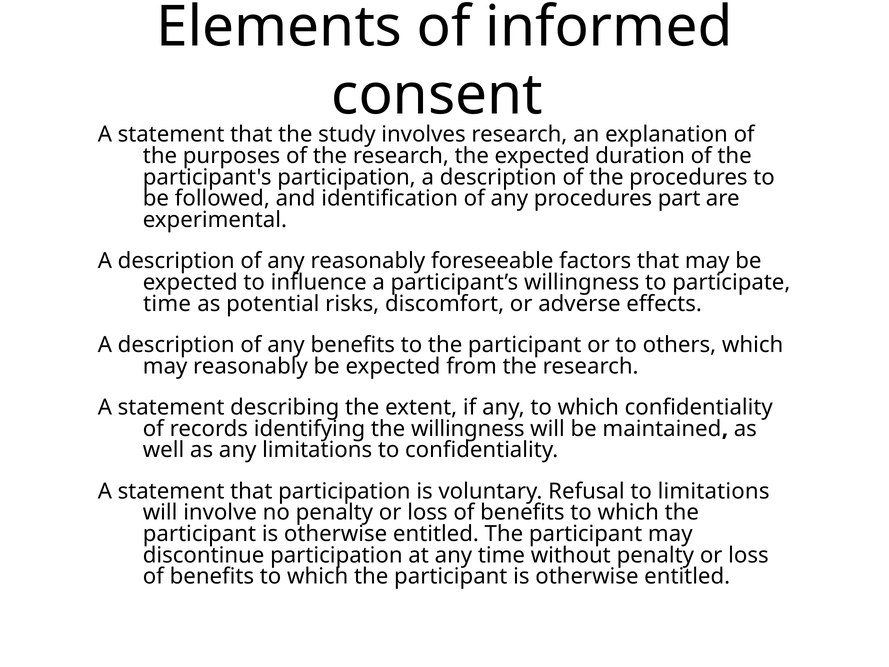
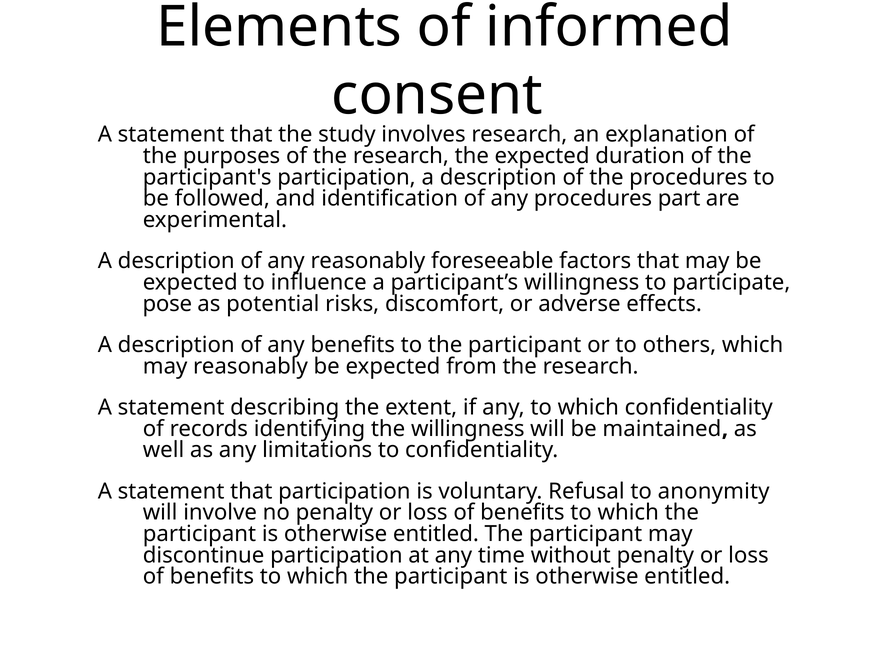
time: time -> pose (167, 304)
to limitations: limitations -> anonymity (714, 491)
